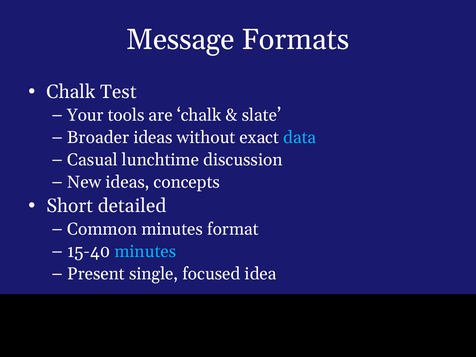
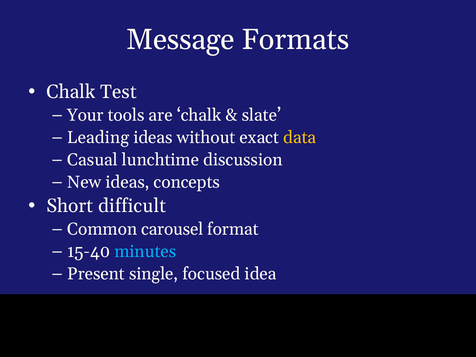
Broader: Broader -> Leading (98, 138)
data colour: light blue -> yellow (300, 138)
detailed: detailed -> difficult (132, 206)
Common minutes: minutes -> carousel (172, 229)
